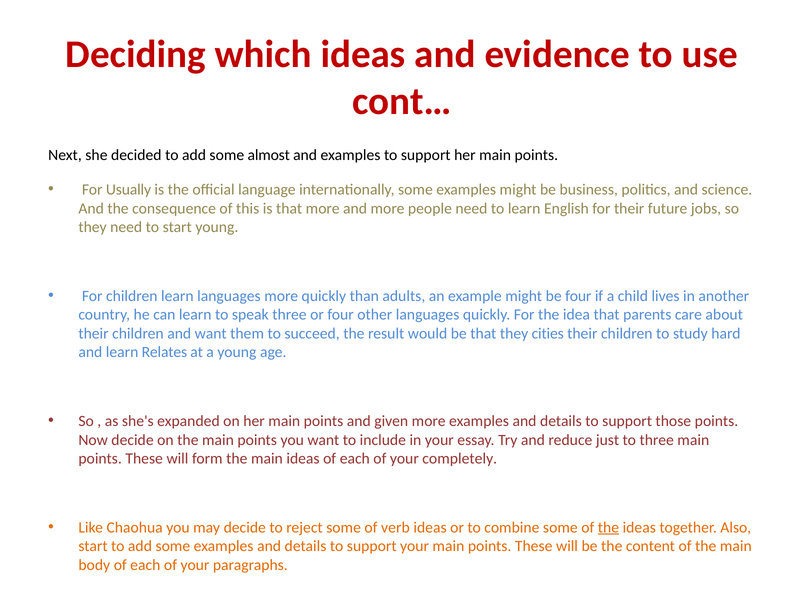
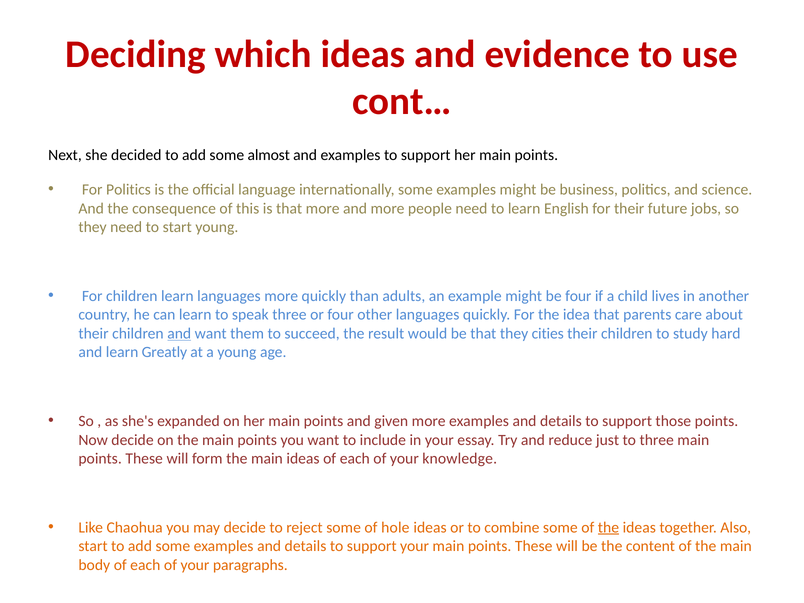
For Usually: Usually -> Politics (128, 190)
and underline: none -> present (179, 334)
Relates: Relates -> Greatly (164, 352)
completely: completely -> knowledge (460, 459)
verb: verb -> hole (395, 527)
